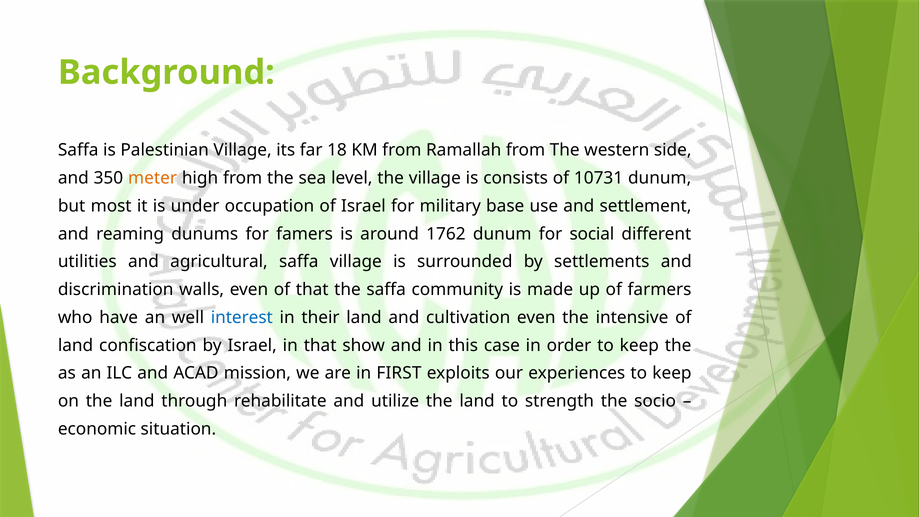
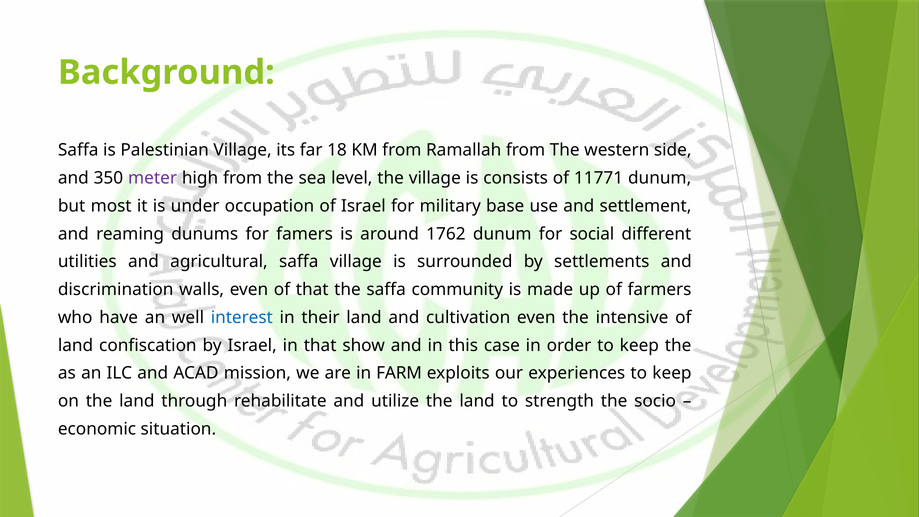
meter colour: orange -> purple (153, 178)
10731: 10731 -> 11771 (599, 178)
FIRST: FIRST -> FARM (399, 373)
